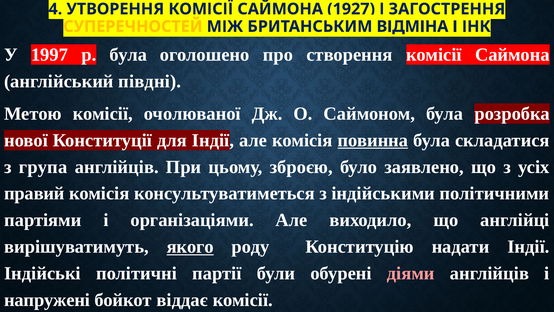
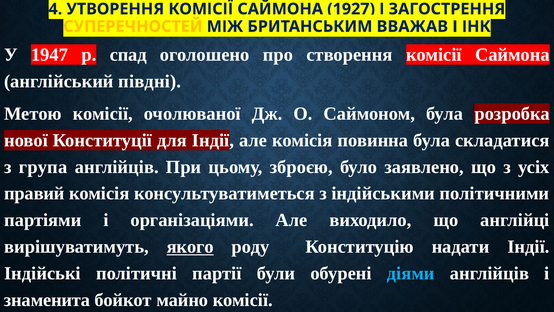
ВІДМІНА: ВІДМІНА -> ВВАЖАВ (412, 26)
1997: 1997 -> 1947 (50, 55)
р була: була -> спад (128, 55)
повинна underline: present -> none (373, 140)
діями colour: pink -> light blue (411, 273)
напружені: напружені -> знаменита (47, 300)
віддає: віддає -> майно (182, 300)
